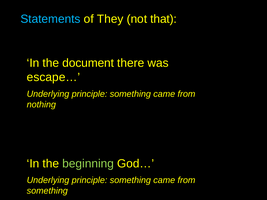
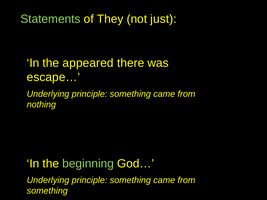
Statements colour: light blue -> light green (50, 19)
that: that -> just (164, 19)
document: document -> appeared (88, 63)
